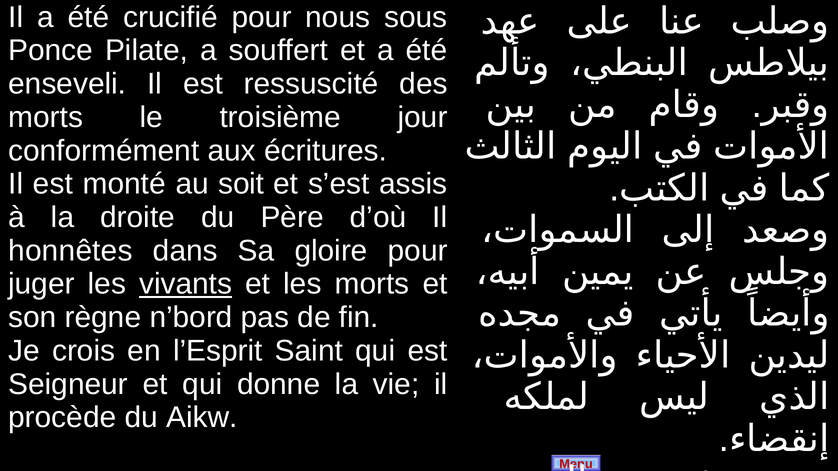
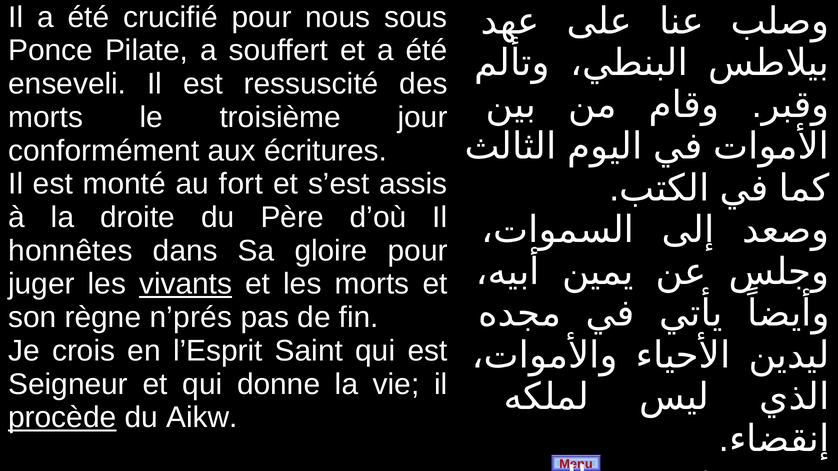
soit: soit -> fort (241, 184)
n’bord: n’bord -> n’prés (191, 318)
procède underline: none -> present (62, 418)
